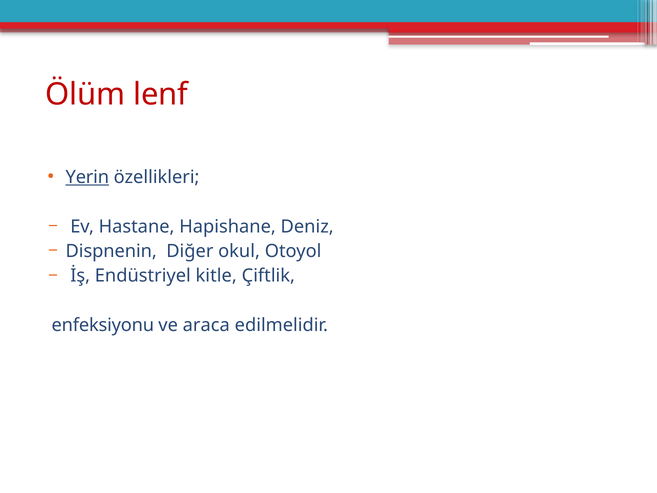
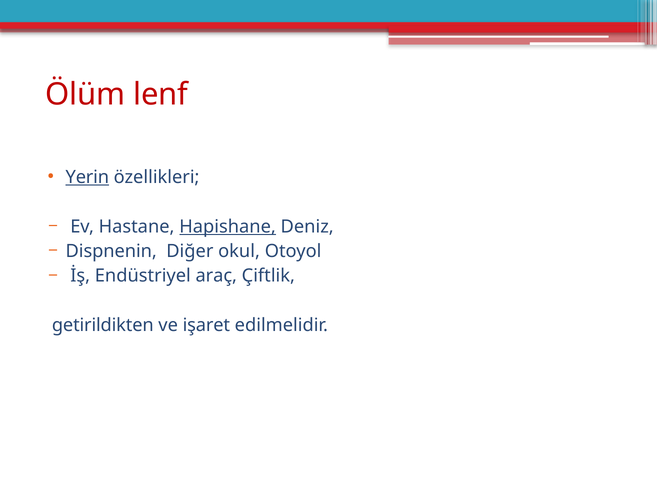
Hapishane underline: none -> present (228, 226)
kitle: kitle -> araç (216, 276)
enfeksiyonu: enfeksiyonu -> getirildikten (103, 325)
araca: araca -> işaret (206, 325)
